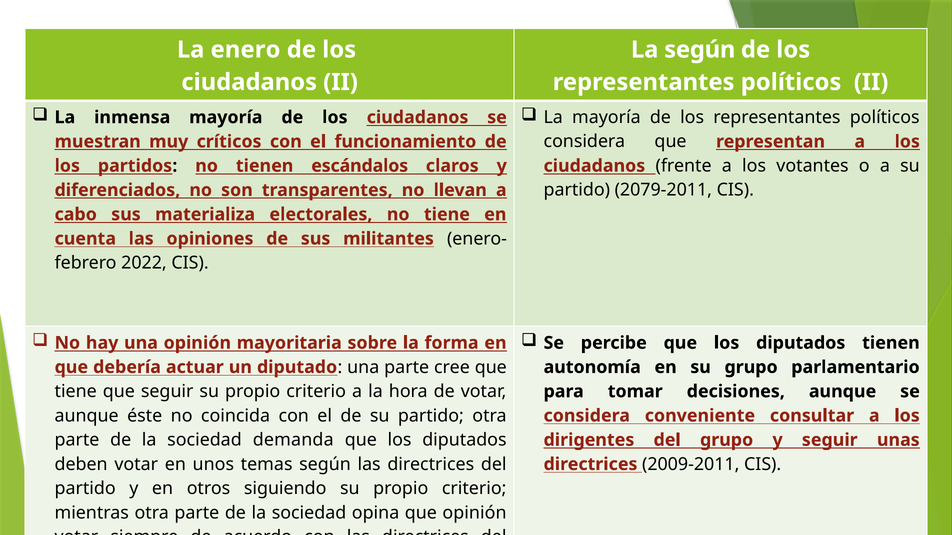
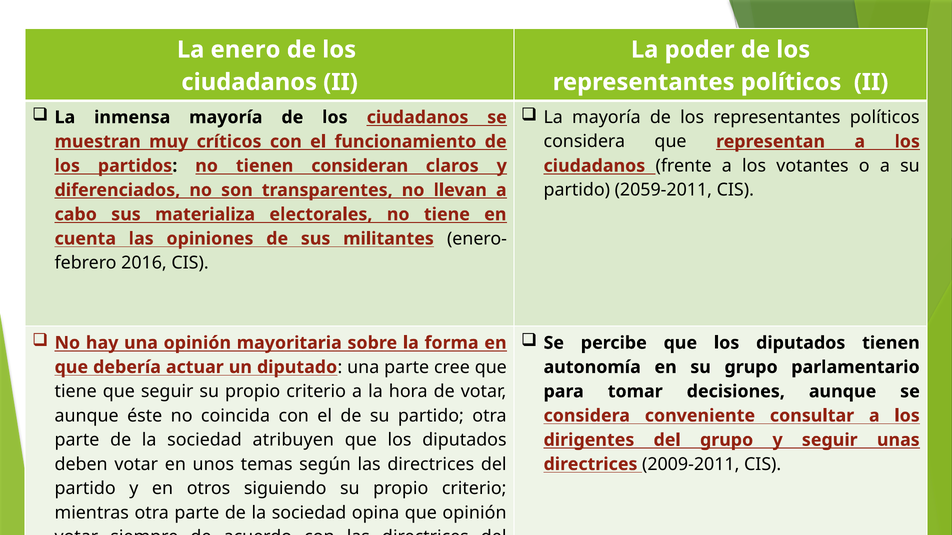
La según: según -> poder (700, 50)
escándalos: escándalos -> consideran (360, 166)
2079-2011: 2079-2011 -> 2059-2011 (663, 190)
2022: 2022 -> 2016 (144, 263)
demanda: demanda -> atribuyen (293, 440)
